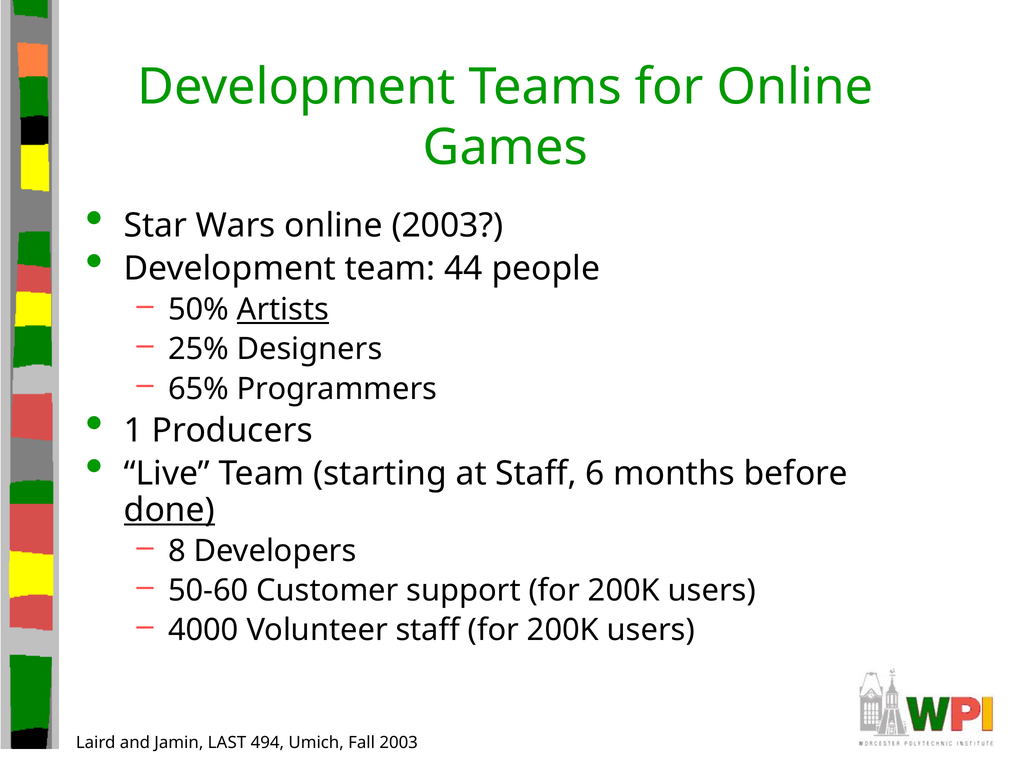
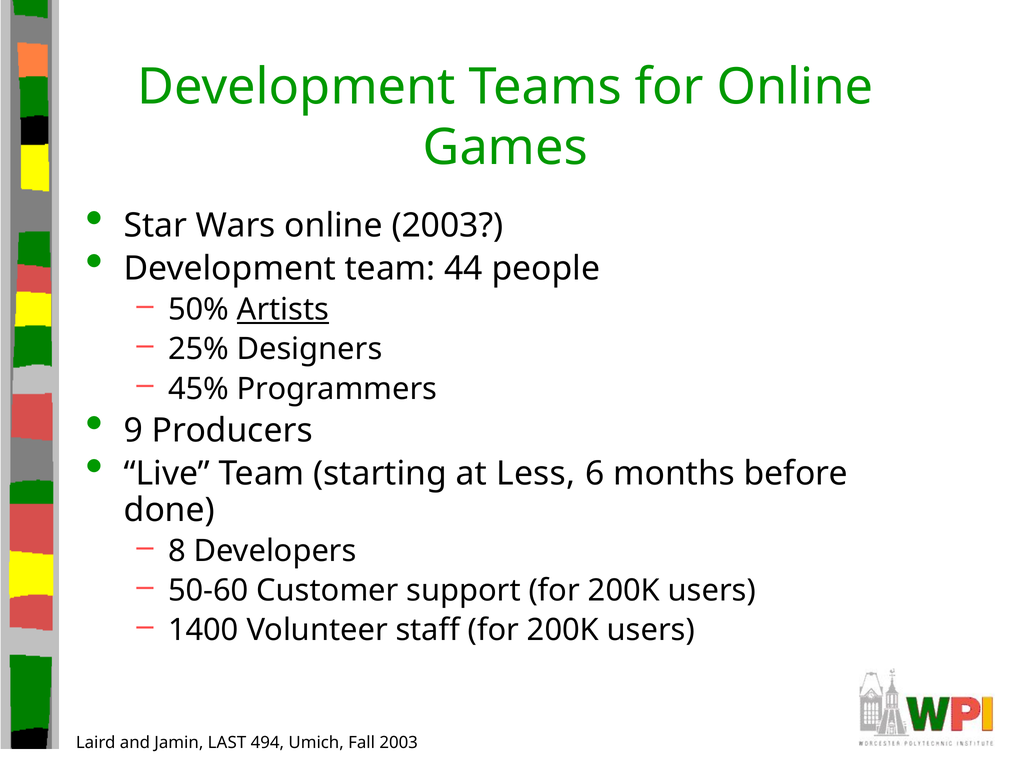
65%: 65% -> 45% (199, 388)
1: 1 -> 9 (134, 430)
at Staff: Staff -> Less (536, 473)
done underline: present -> none (169, 510)
4000: 4000 -> 1400 (203, 630)
